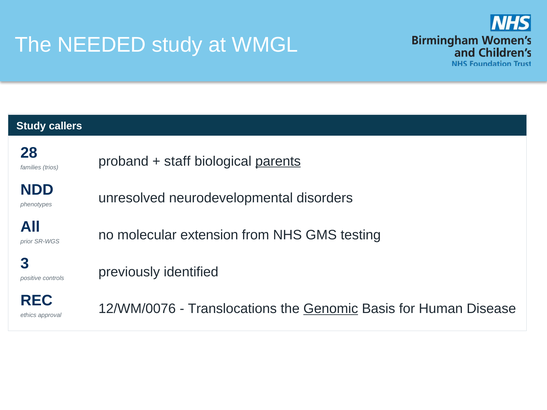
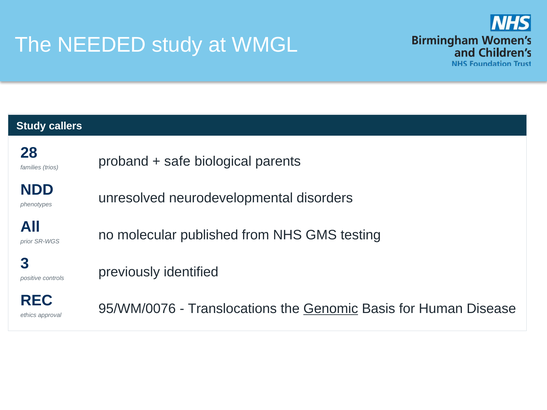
staff: staff -> safe (177, 161)
parents underline: present -> none (278, 161)
extension: extension -> published (209, 235)
12/WM/0076: 12/WM/0076 -> 95/WM/0076 (137, 309)
